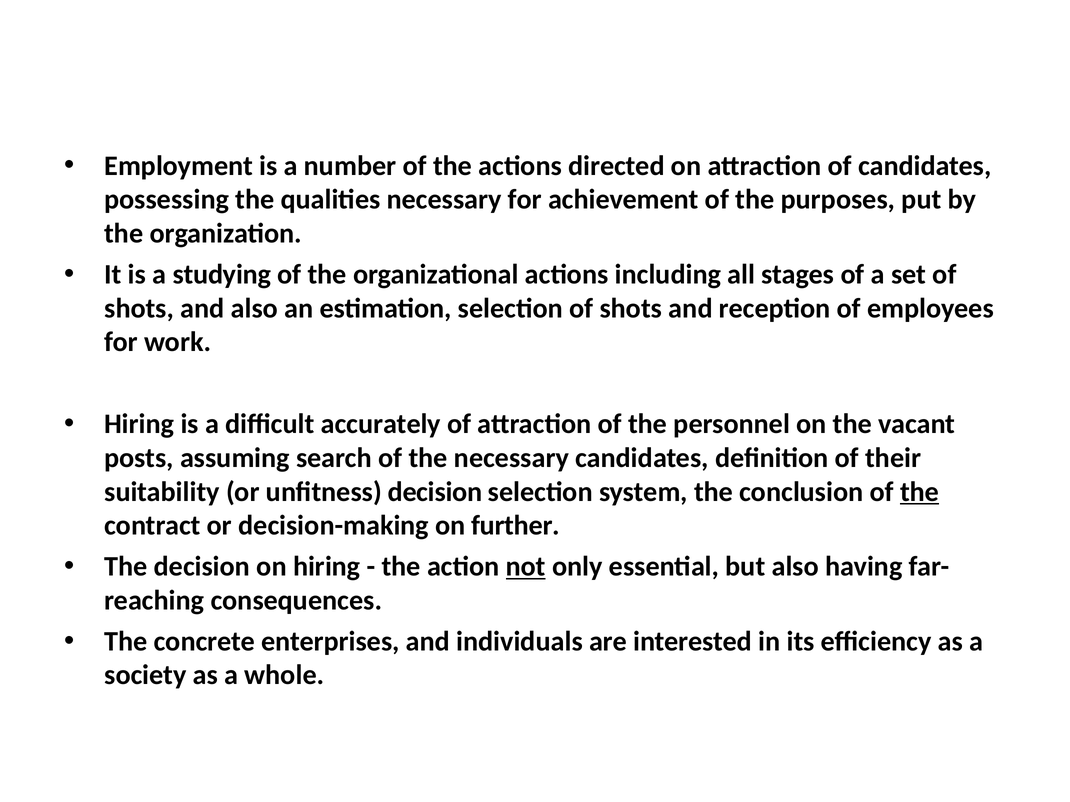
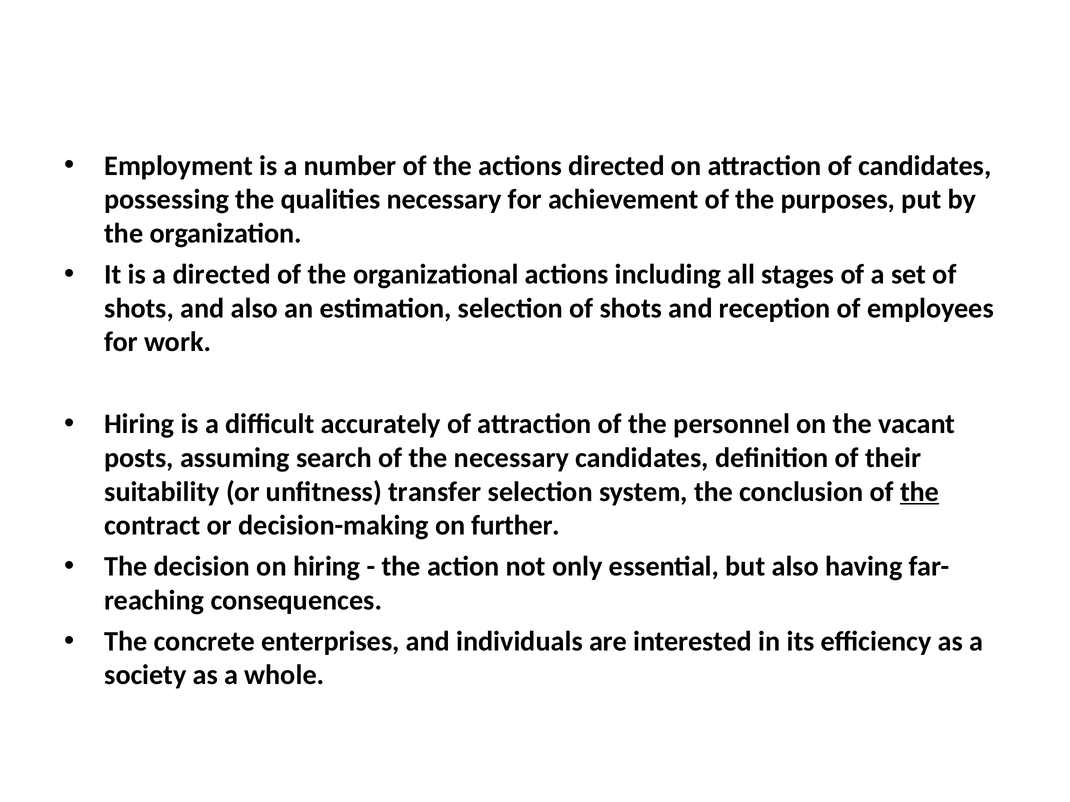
a studying: studying -> directed (222, 275)
unfitness decision: decision -> transfer (435, 492)
not underline: present -> none (526, 567)
